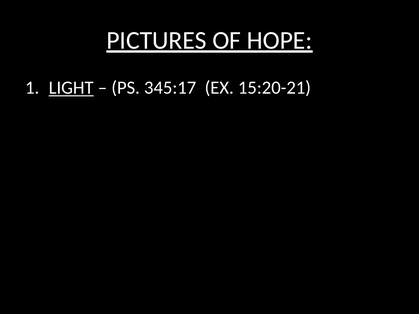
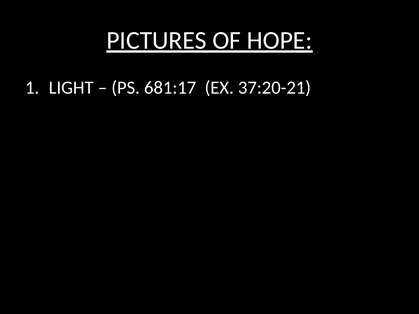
LIGHT underline: present -> none (71, 88)
345:17: 345:17 -> 681:17 (170, 88)
15:20-21: 15:20-21 -> 37:20-21 (274, 88)
